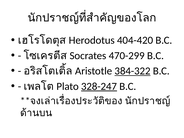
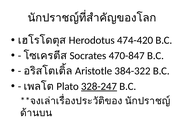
404-420: 404-420 -> 474-420 (135, 40)
470-299: 470-299 -> 470-847 (127, 56)
384-322 underline: present -> none (133, 71)
